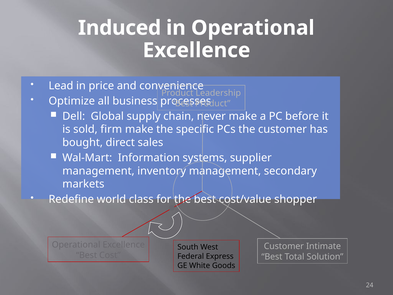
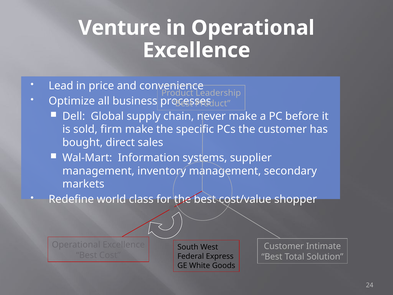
Induced: Induced -> Venture (120, 28)
